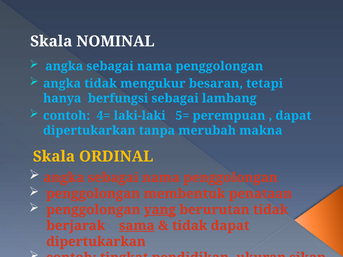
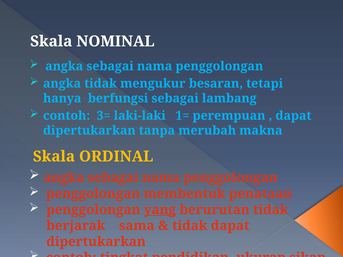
4=: 4= -> 3= (104, 116)
5=: 5= -> 1= (182, 116)
sama underline: present -> none (137, 226)
